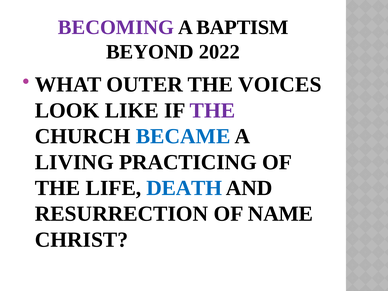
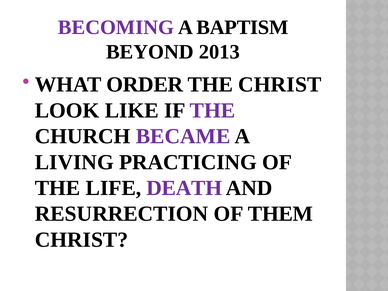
2022: 2022 -> 2013 (219, 52)
OUTER: OUTER -> ORDER (145, 85)
THE VOICES: VOICES -> CHRIST (280, 85)
BECAME colour: blue -> purple (183, 136)
DEATH colour: blue -> purple (184, 188)
NAME: NAME -> THEM (280, 214)
